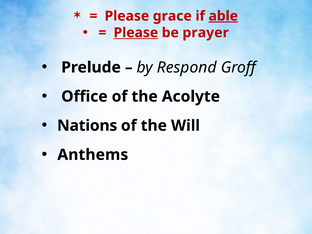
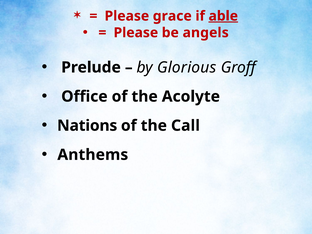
Please underline: present -> none (136, 33)
prayer: prayer -> angels (206, 33)
Respond: Respond -> Glorious (187, 67)
Will: Will -> Call (185, 126)
